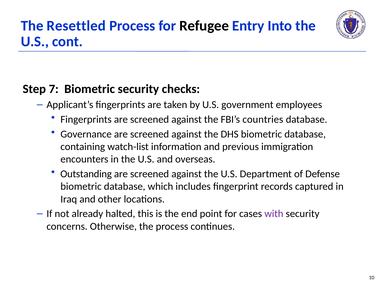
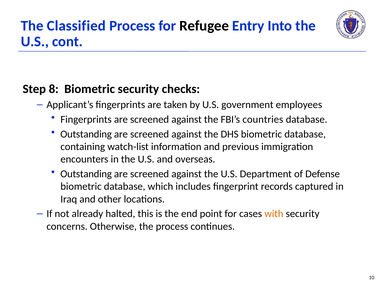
Resettled: Resettled -> Classified (76, 26)
7: 7 -> 8 (54, 89)
Governance: Governance -> Outstanding (86, 134)
with colour: purple -> orange (274, 214)
